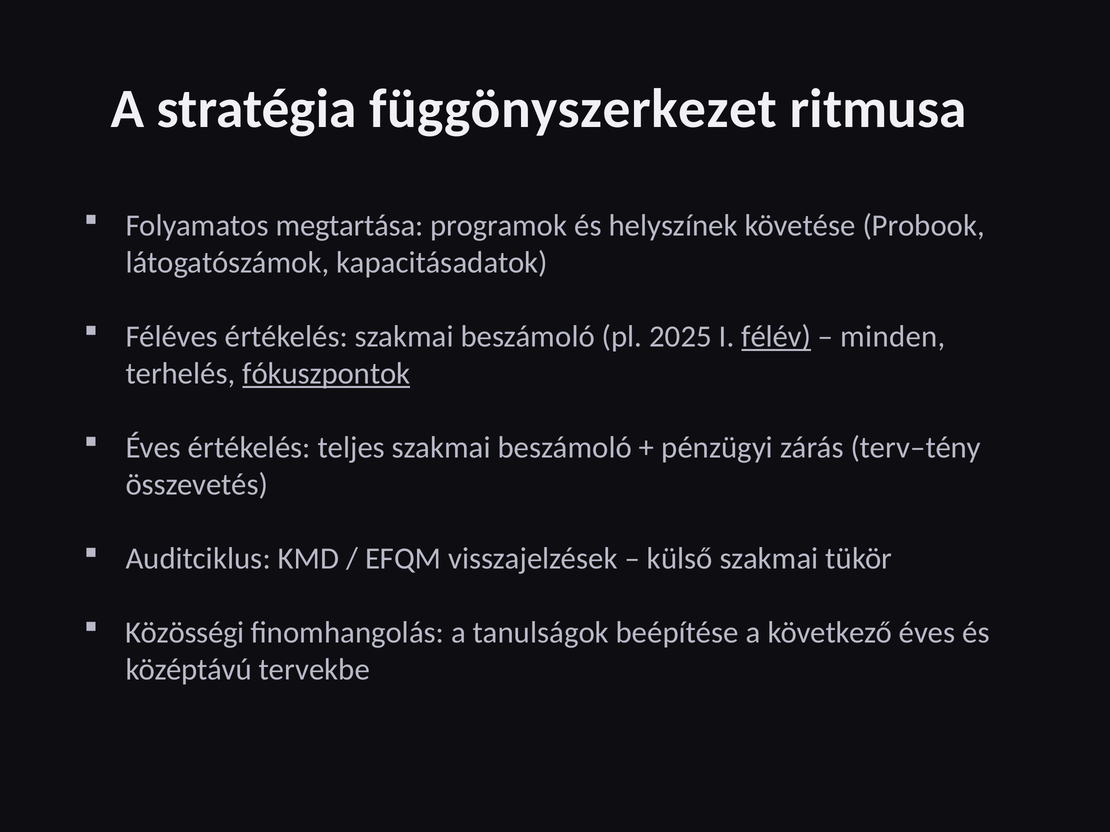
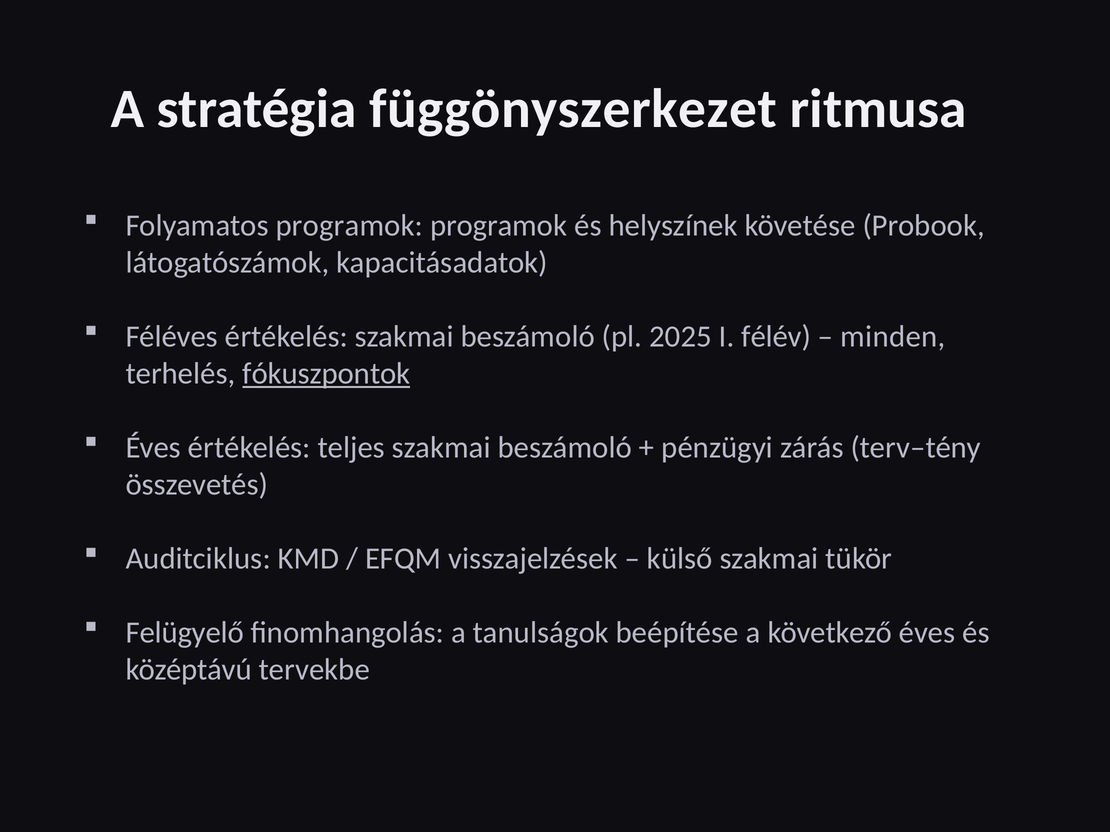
Folyamatos megtartása: megtartása -> programok (349, 226)
félév underline: present -> none (776, 337)
Közösségi: Közösségi -> Felügyelő (185, 633)
